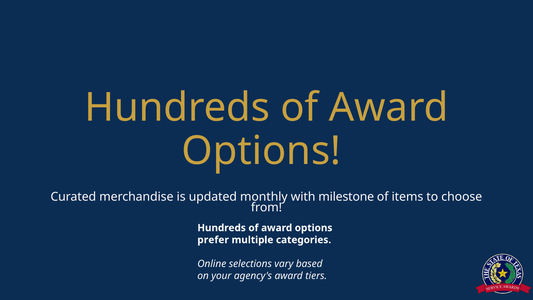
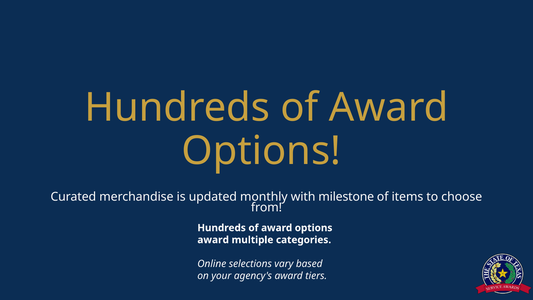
prefer: prefer -> award (213, 240)
